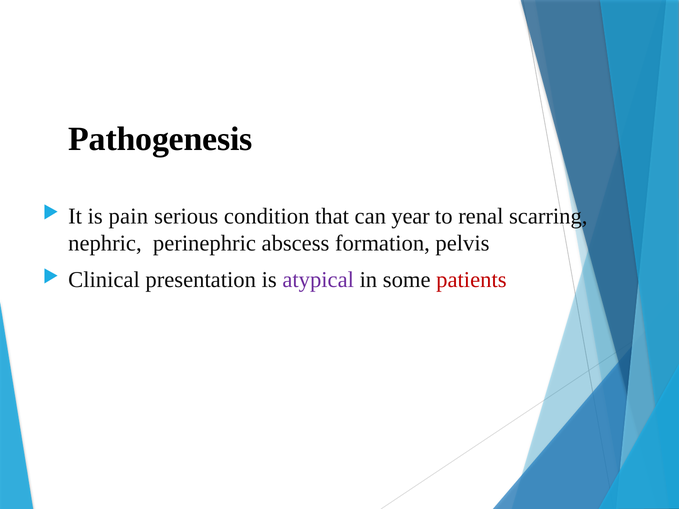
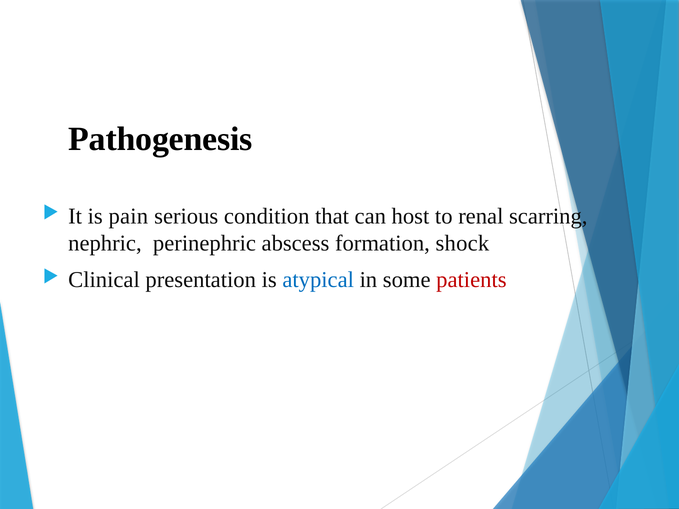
year: year -> host (410, 216)
pelvis: pelvis -> shock (462, 243)
atypical colour: purple -> blue (318, 280)
